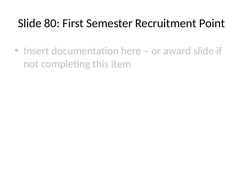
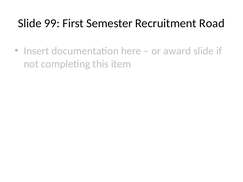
80: 80 -> 99 (52, 23)
Point: Point -> Road (212, 23)
